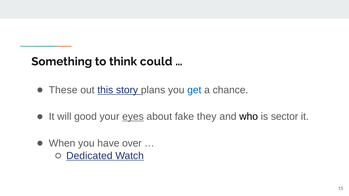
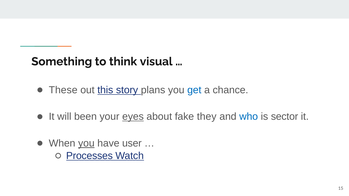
could: could -> visual (156, 62)
good: good -> been (85, 117)
who colour: black -> blue (249, 117)
you underline: none -> present (86, 143)
over: over -> user (132, 143)
Dedicated: Dedicated -> Processes (89, 156)
